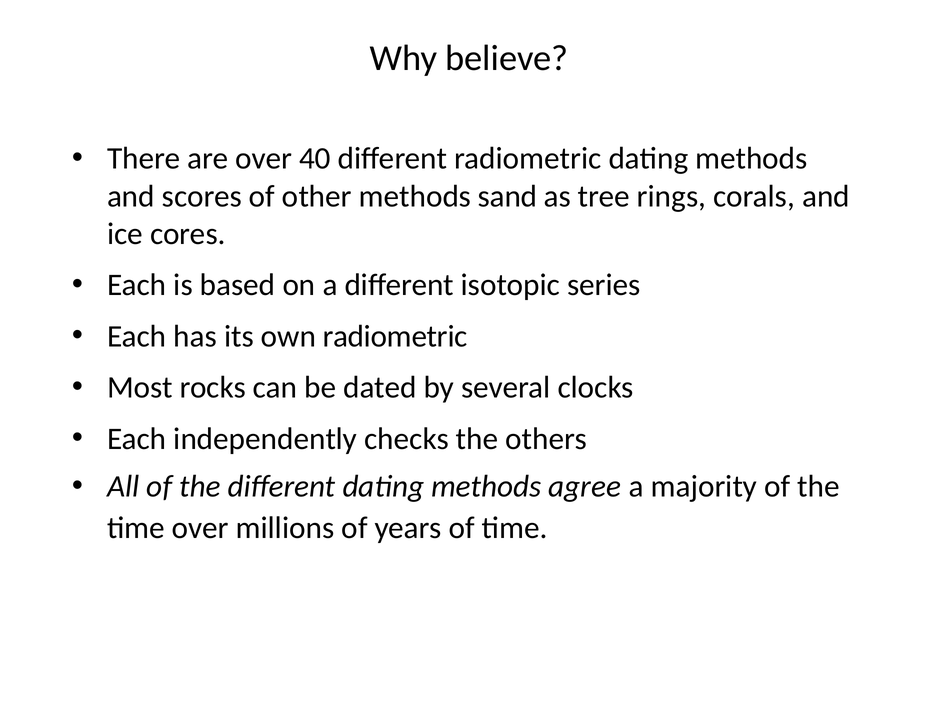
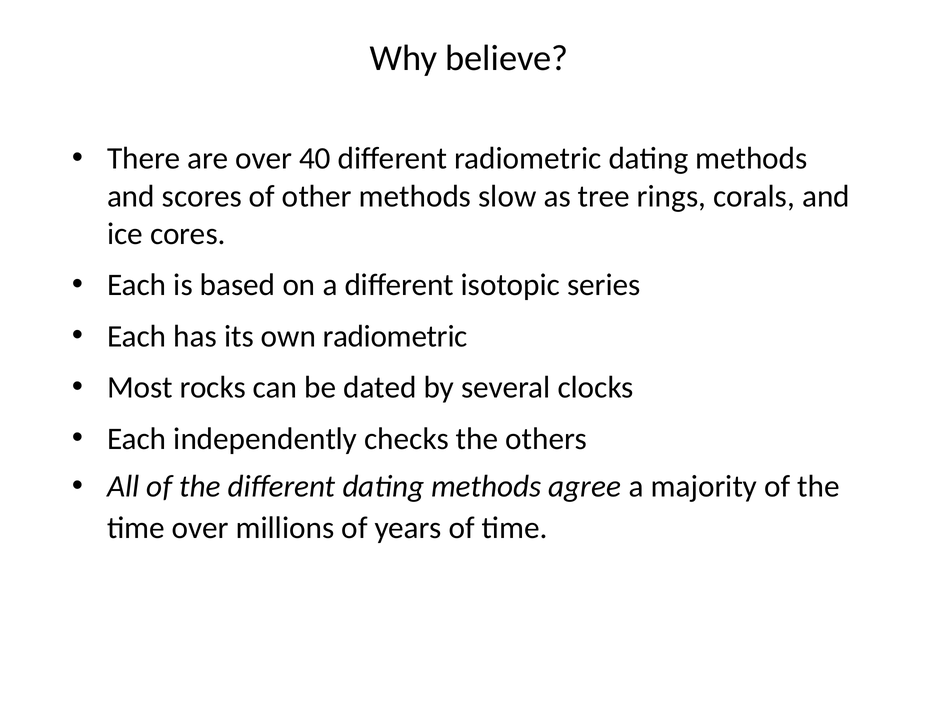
sand: sand -> slow (507, 196)
